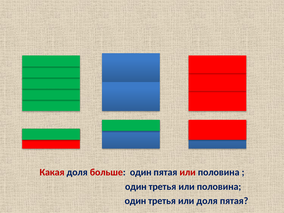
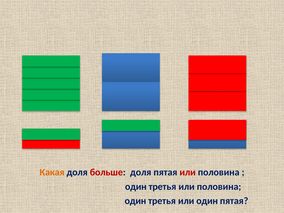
Какая colour: red -> orange (52, 172)
больше один: один -> доля (141, 172)
или доля: доля -> один (207, 201)
